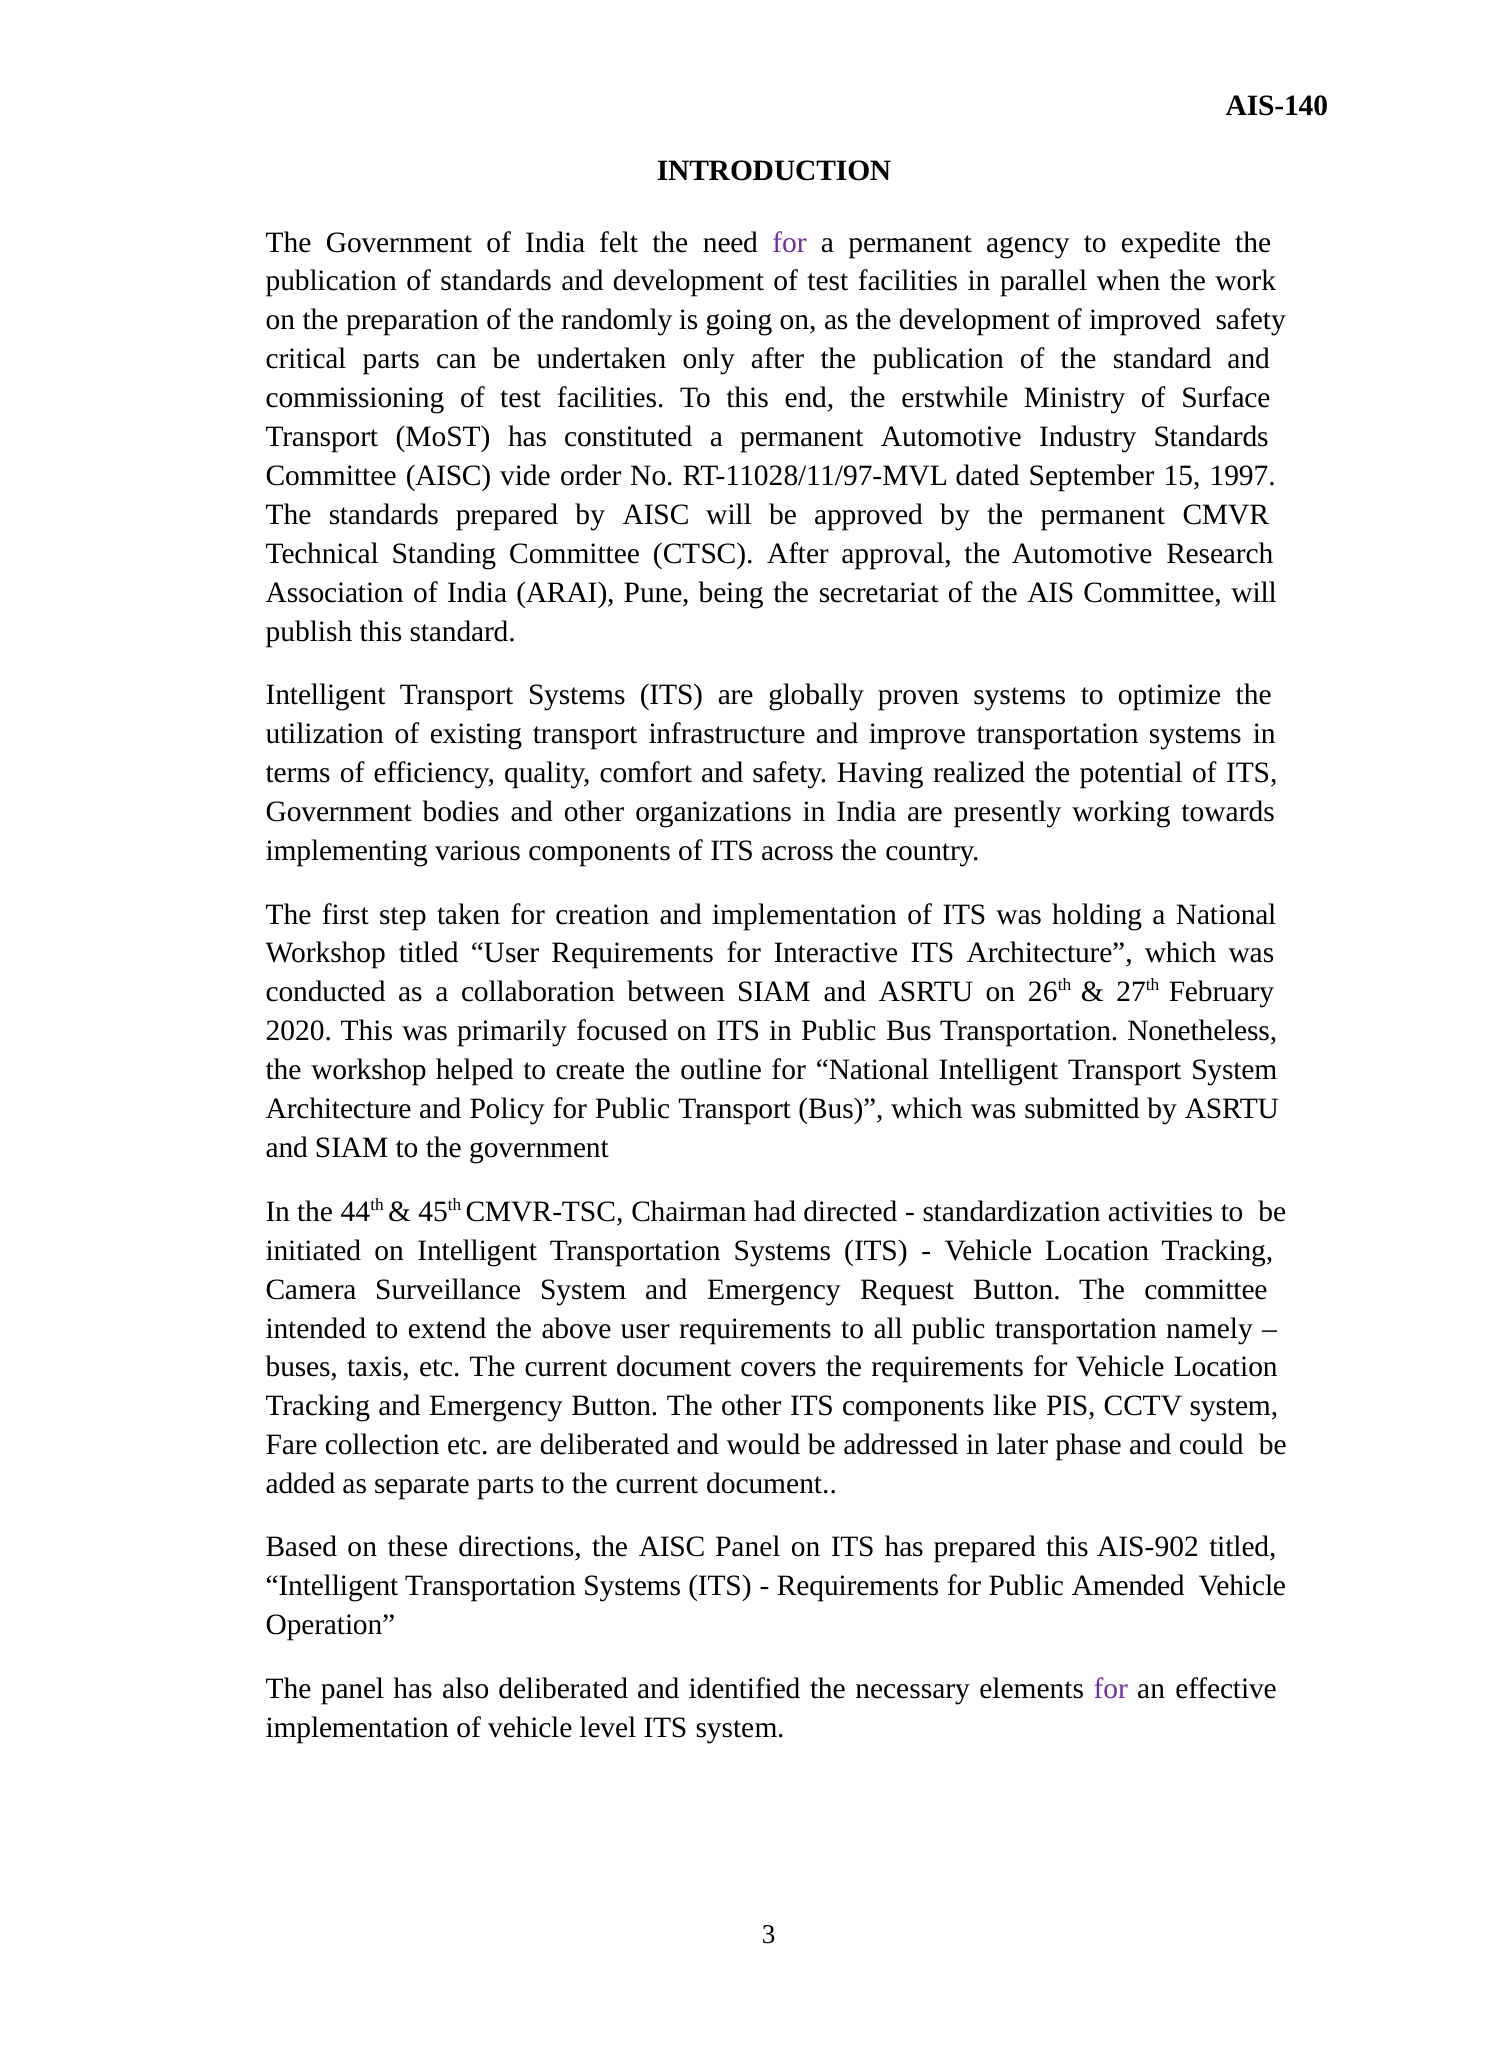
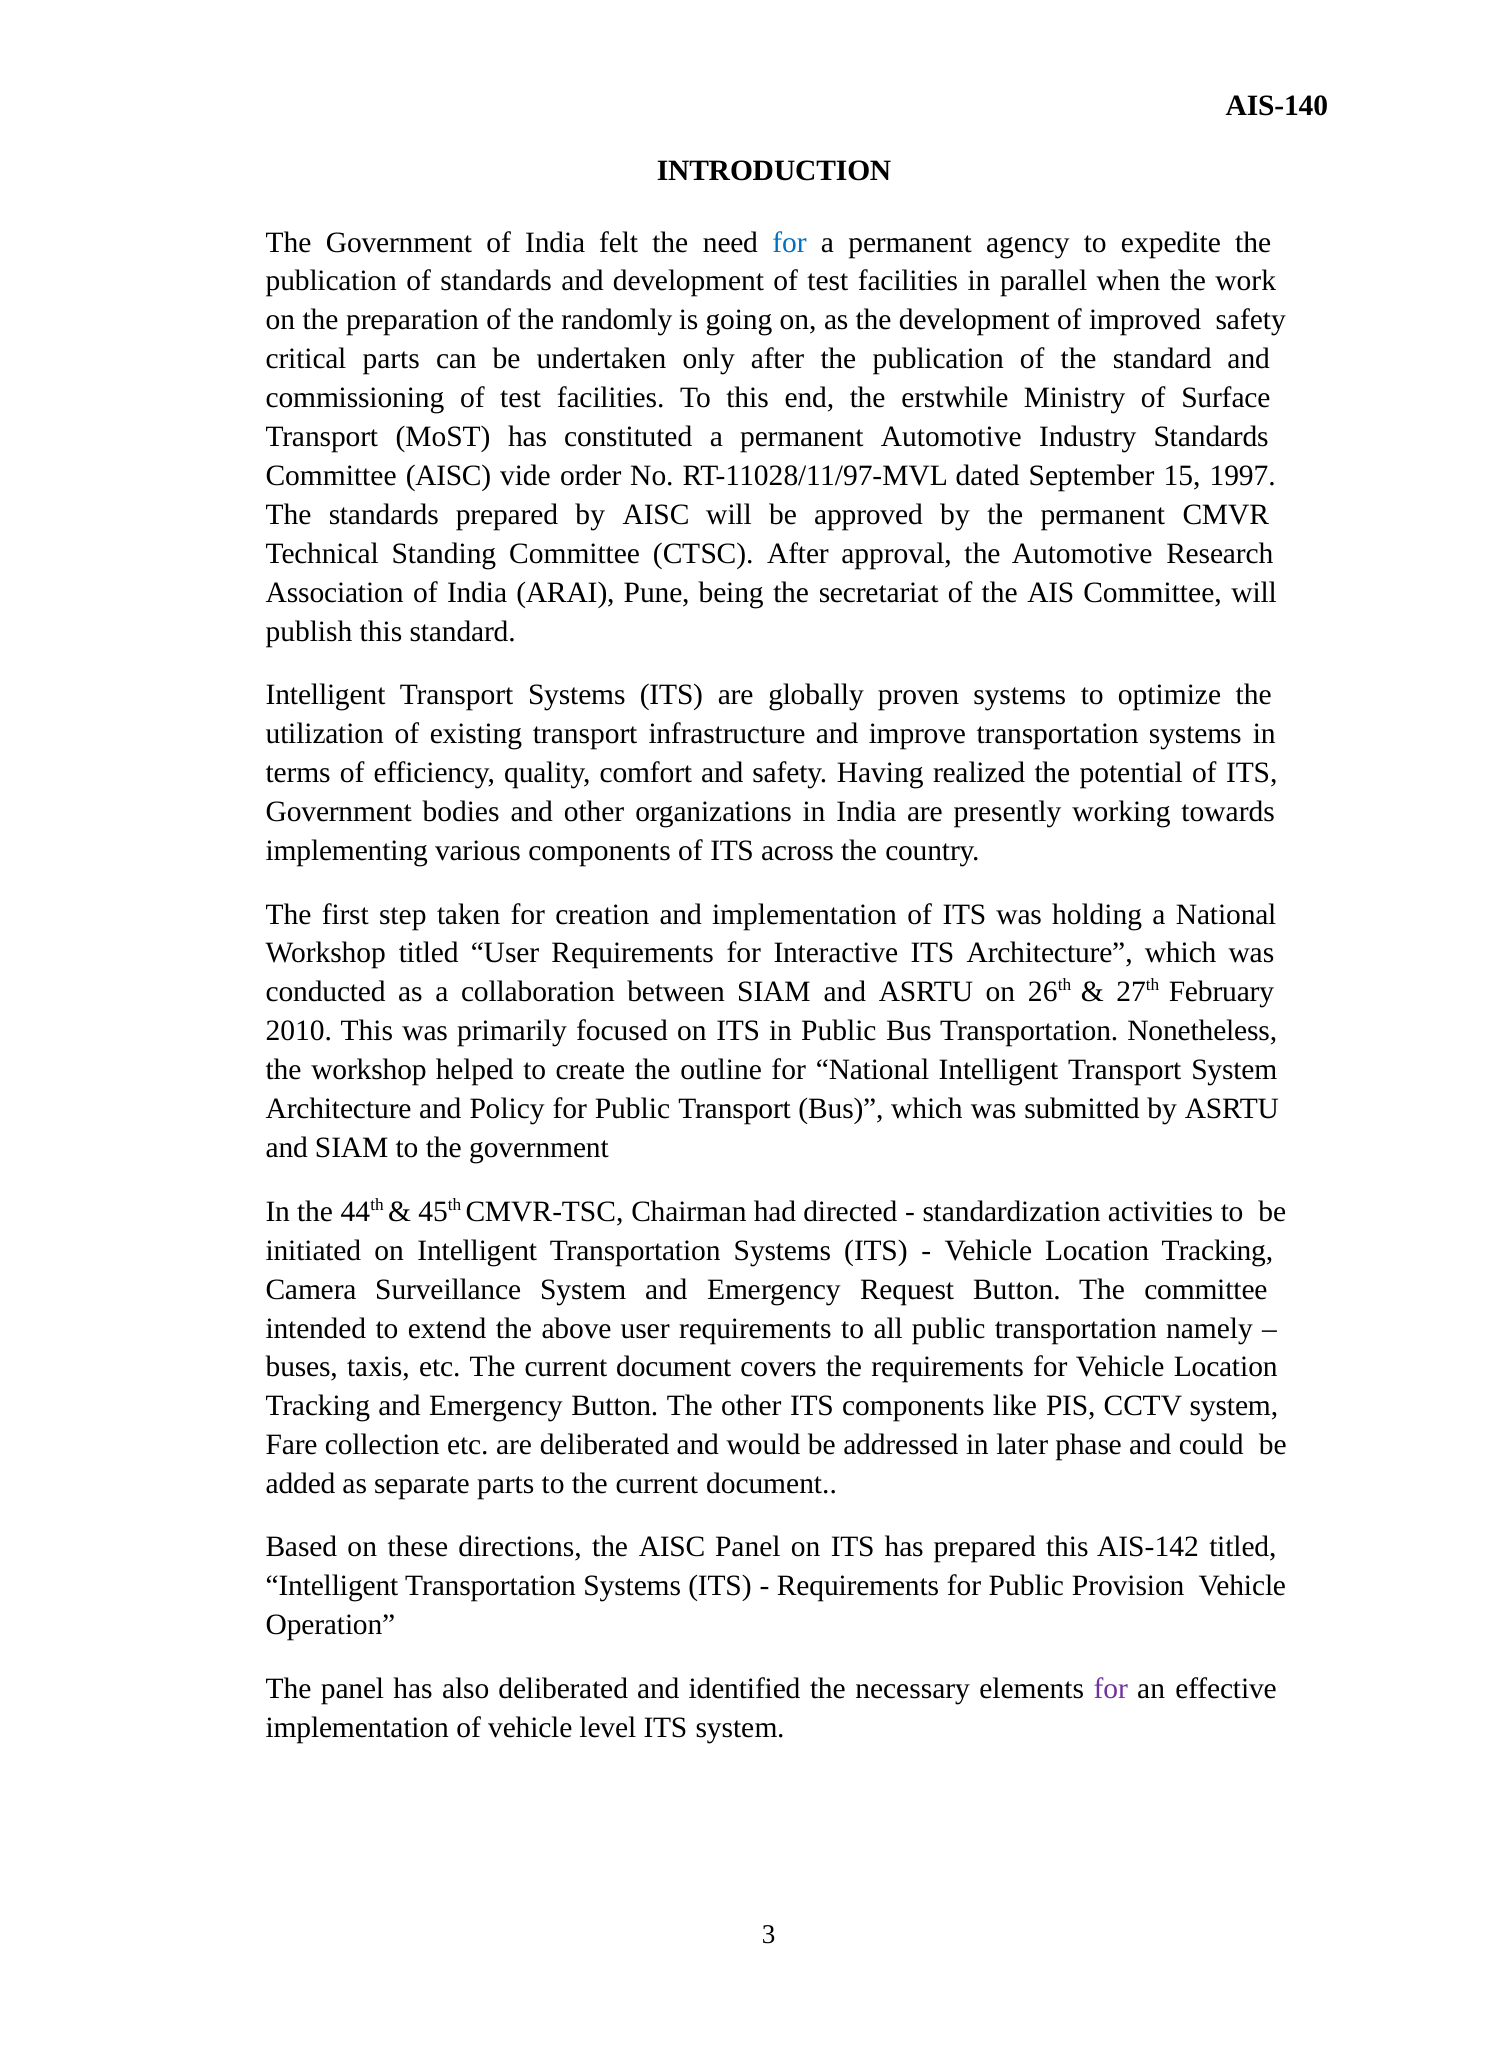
for colour: purple -> blue (789, 242)
2020: 2020 -> 2010 (299, 1031)
AIS-902: AIS-902 -> AIS-142 (1148, 1547)
Amended: Amended -> Provision (1128, 1586)
